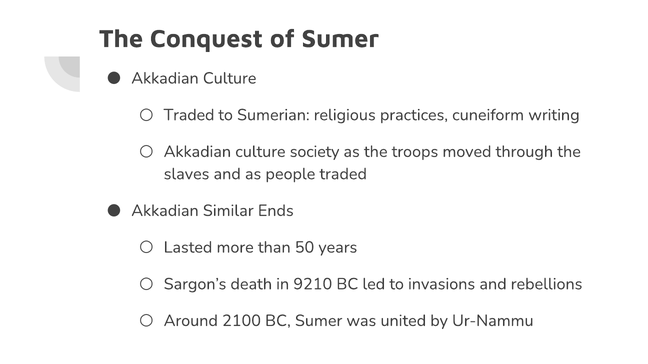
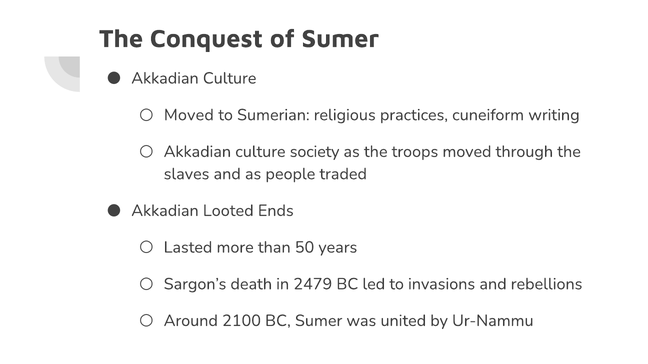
Traded: Traded -> Moved (189, 115)
Similar: Similar -> Looted (228, 211)
9210: 9210 -> 2479 (313, 284)
